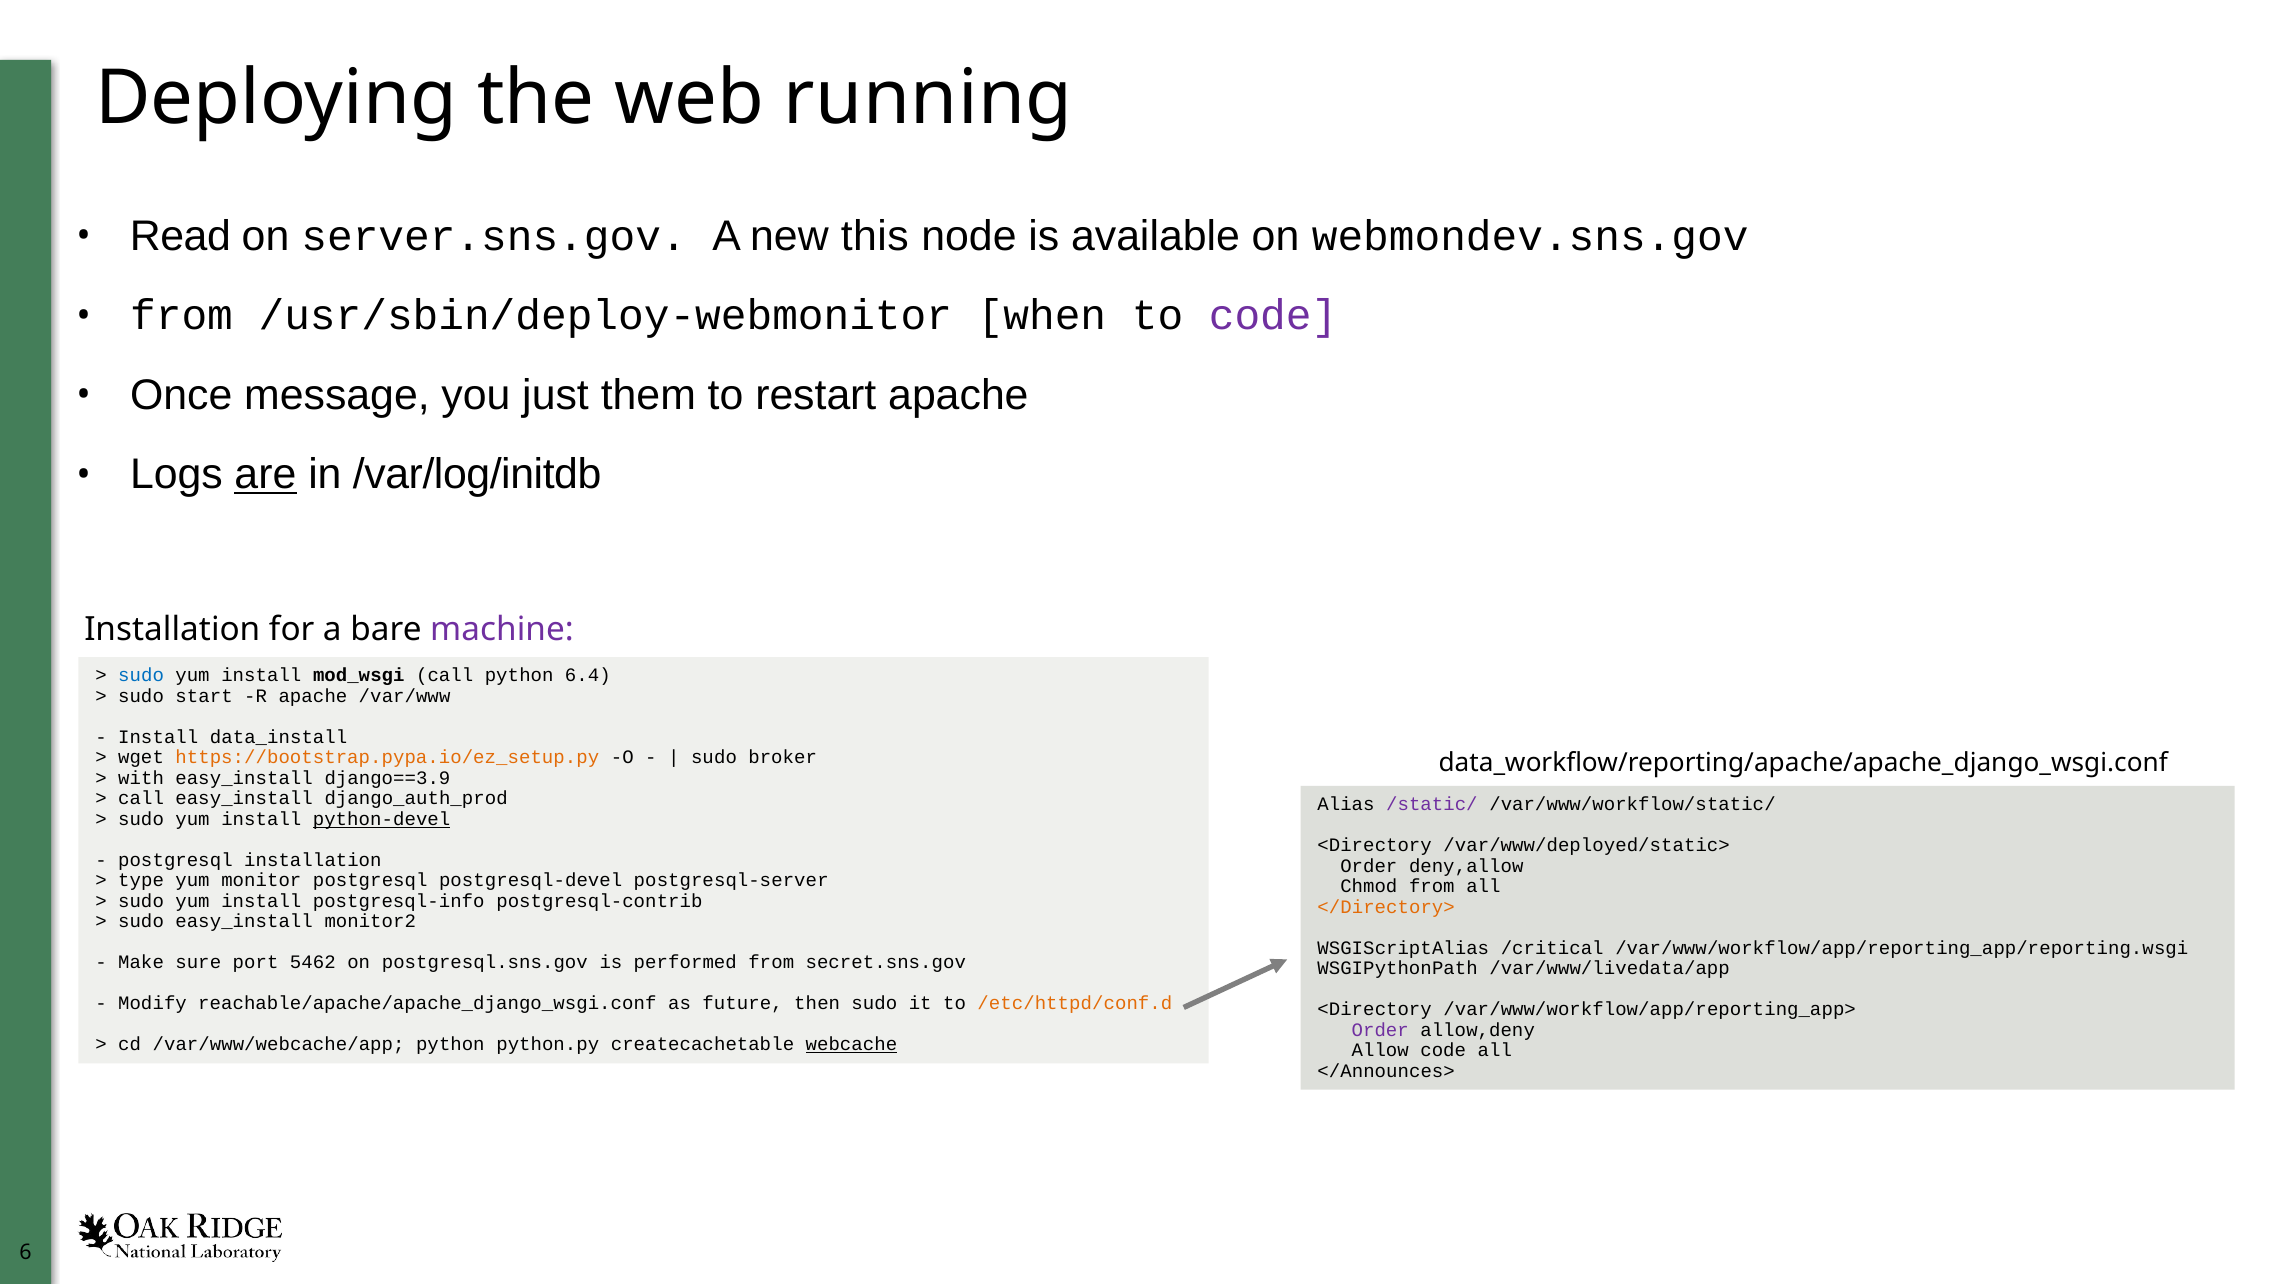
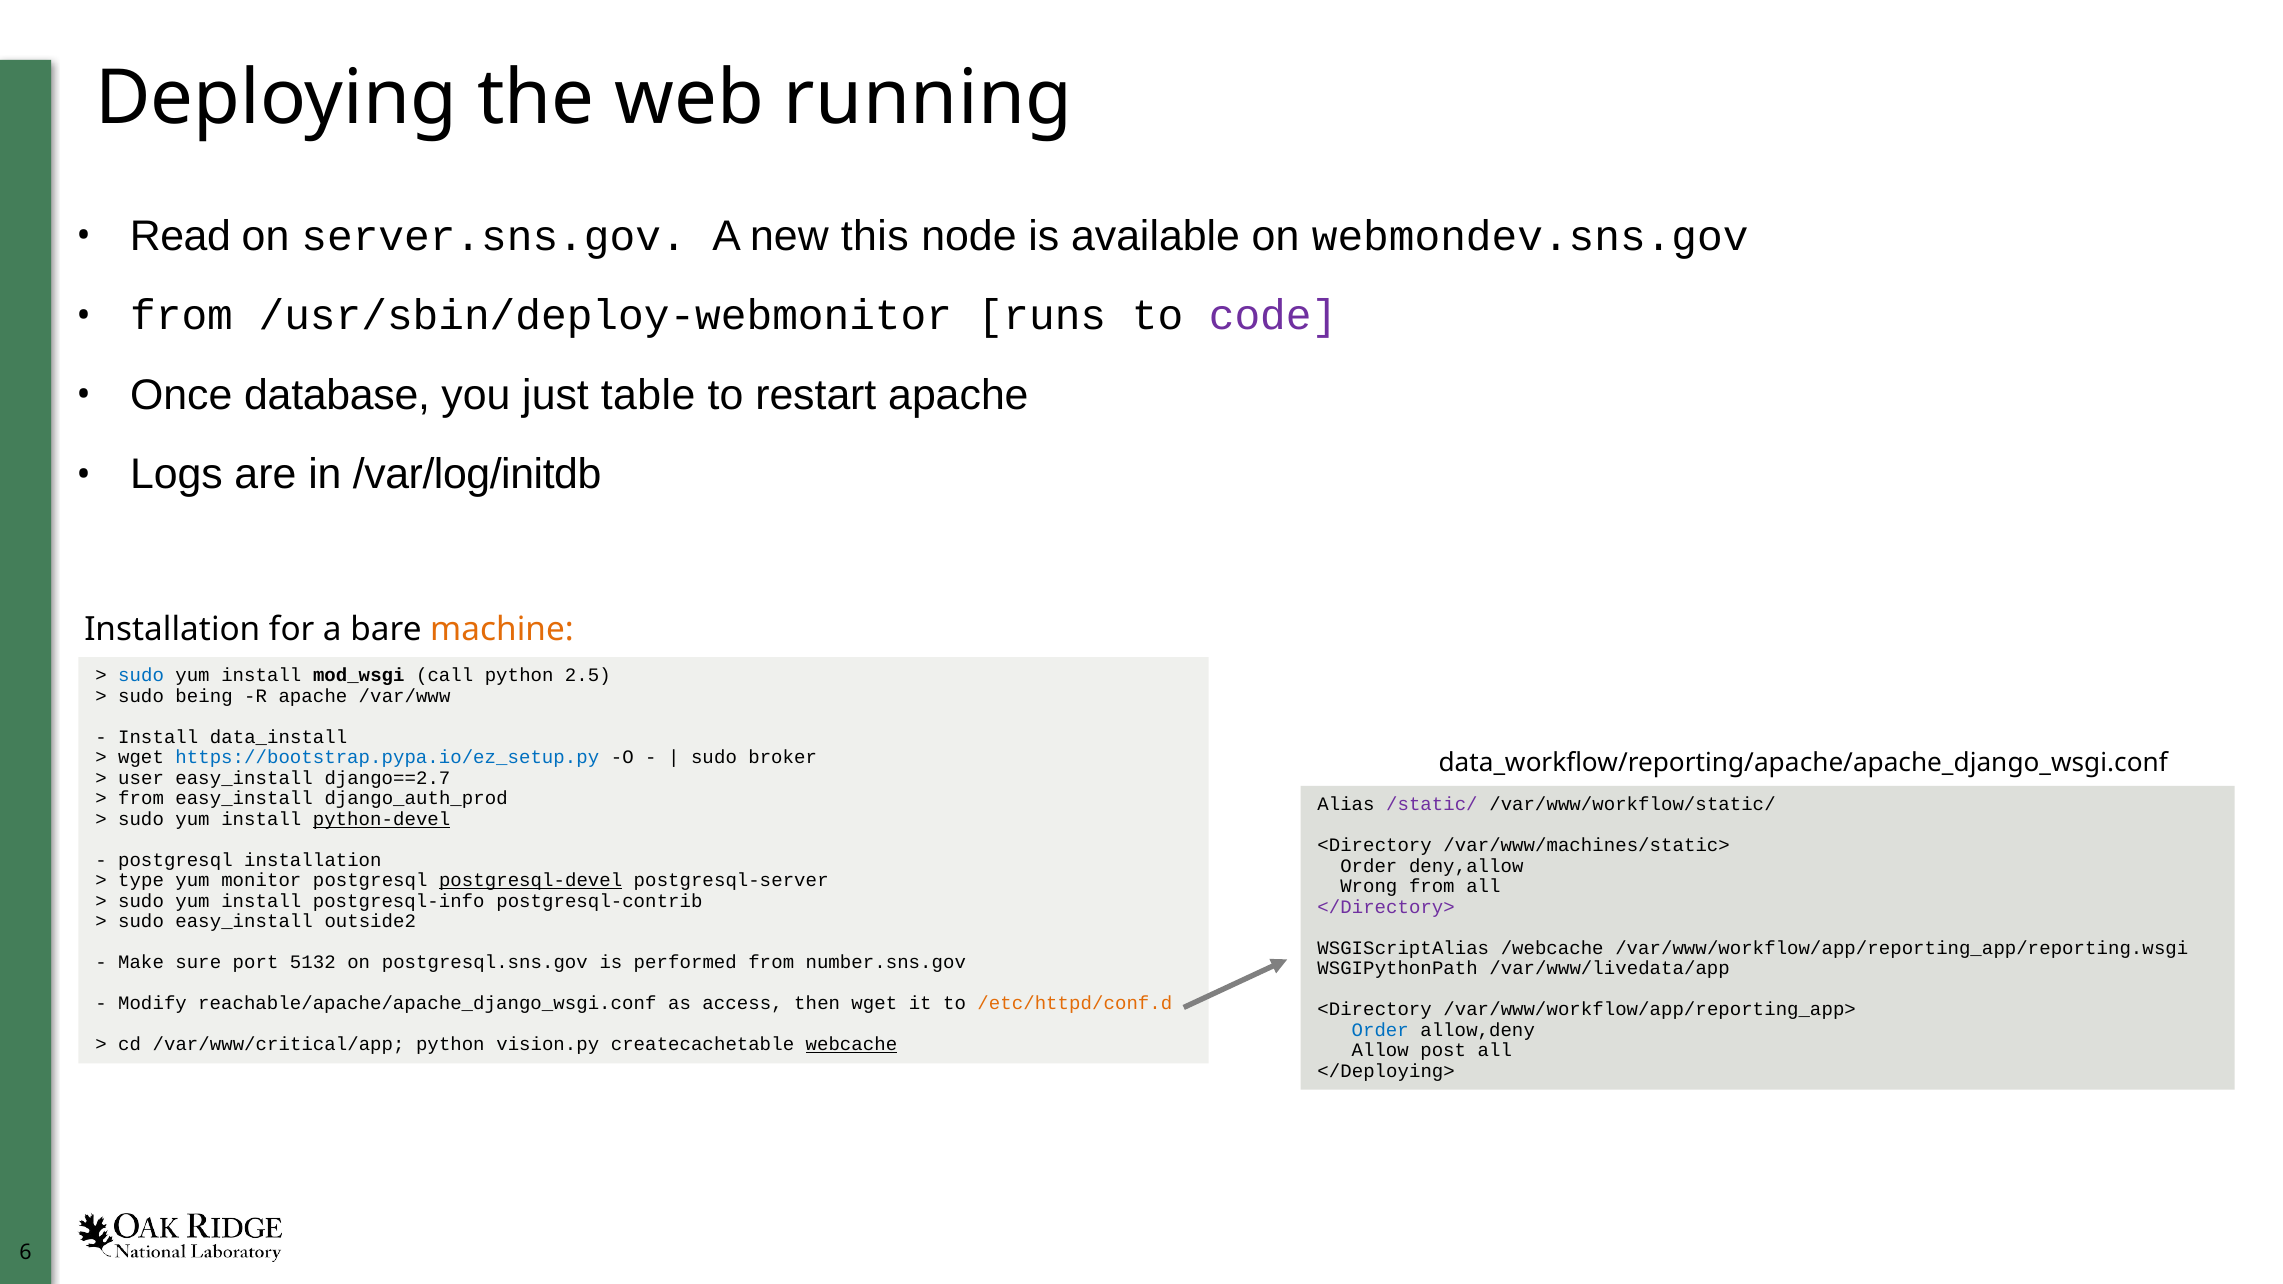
when: when -> runs (1042, 316)
message: message -> database (337, 395)
them: them -> table (648, 395)
are underline: present -> none (265, 475)
machine colour: purple -> orange (502, 630)
6.4: 6.4 -> 2.5 (588, 676)
start: start -> being (204, 696)
https://bootstrap.pypa.io/ez_setup.py colour: orange -> blue (387, 758)
with: with -> user (141, 778)
django==3.9: django==3.9 -> django==2.7 (387, 778)
call: call -> from (141, 799)
/var/www/deployed/static>: /var/www/deployed/static> -> /var/www/machines/static> (1587, 846)
postgresql-devel underline: none -> present (531, 881)
Chmod: Chmod -> Wrong (1369, 887)
</Directory> colour: orange -> purple (1386, 907)
monitor2: monitor2 -> outside2 (370, 922)
/critical: /critical -> /webcache (1552, 948)
5462: 5462 -> 5132 (313, 963)
secret.sns.gov: secret.sns.gov -> number.sns.gov (886, 963)
future: future -> access (743, 1004)
then sudo: sudo -> wget (874, 1004)
Order colour: purple -> blue (1380, 1030)
/var/www/webcache/app: /var/www/webcache/app -> /var/www/critical/app (279, 1045)
python.py: python.py -> vision.py (548, 1045)
Allow code: code -> post (1443, 1051)
</Announces>: </Announces> -> </Deploying> (1386, 1071)
